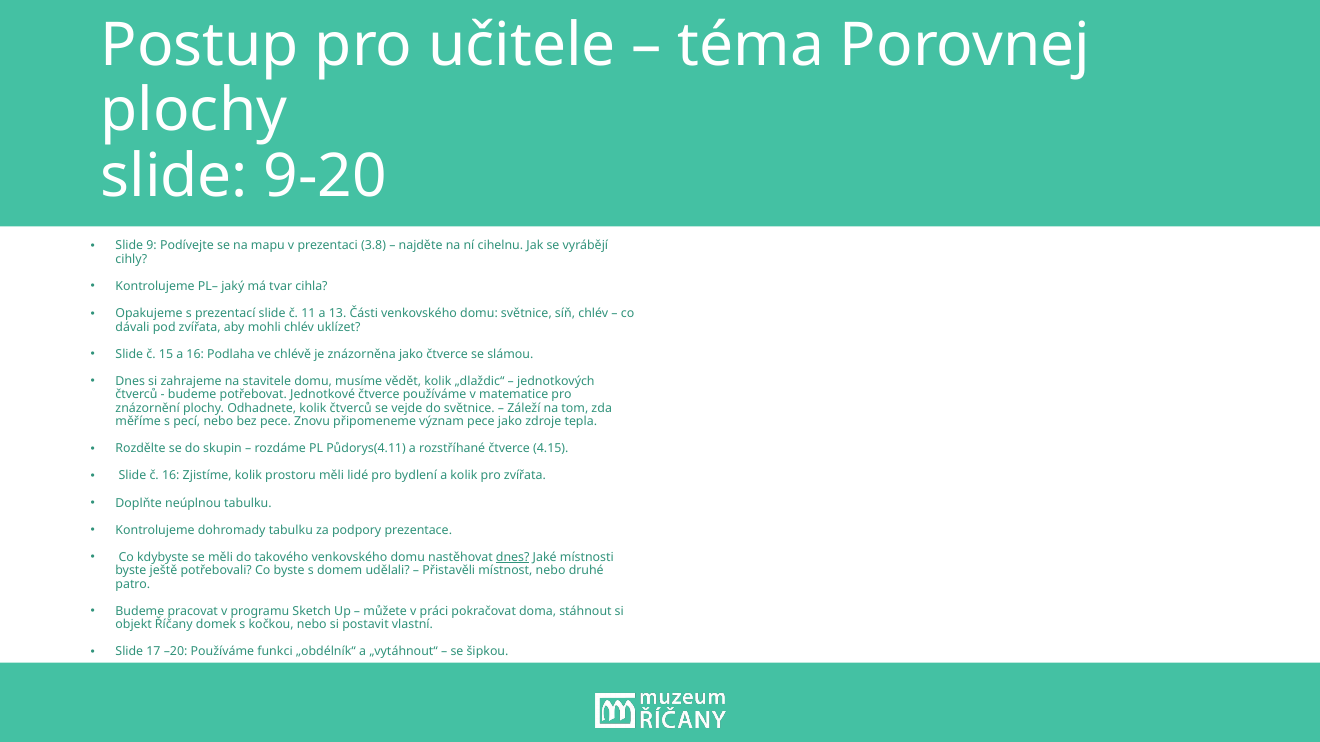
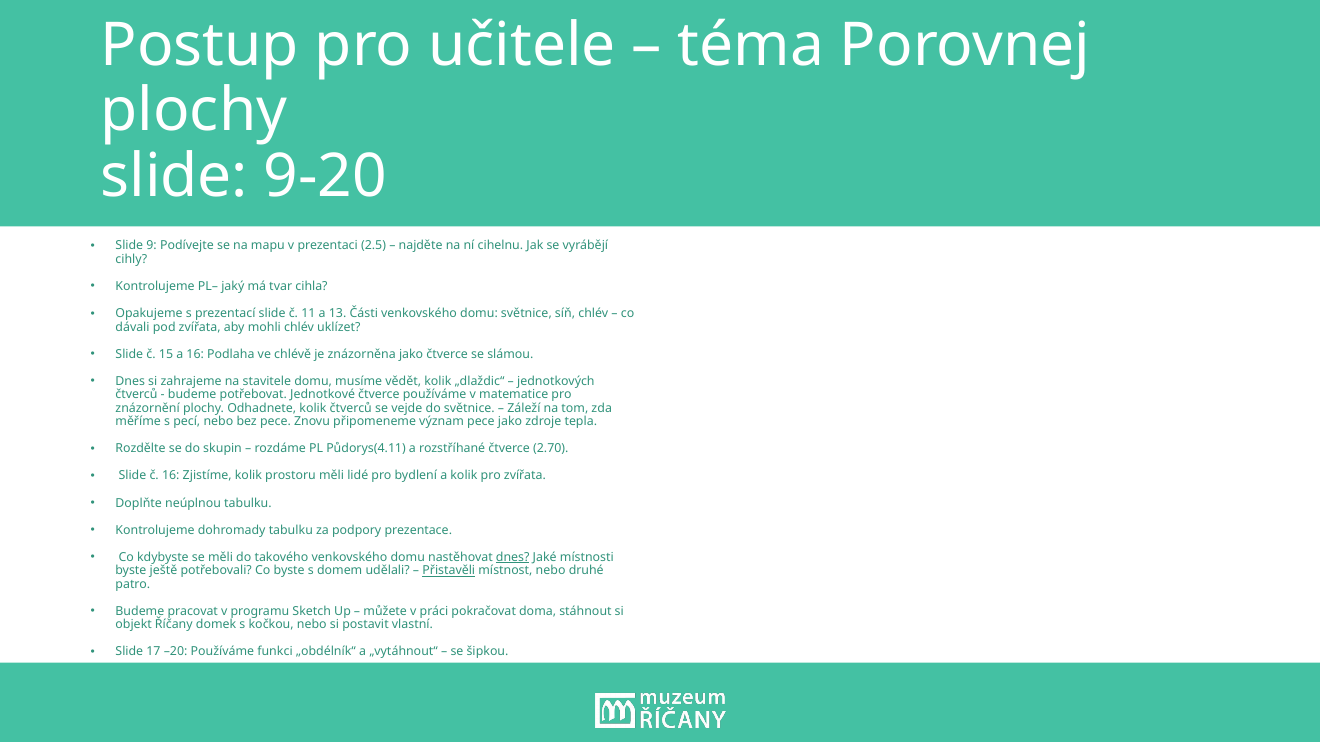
3.8: 3.8 -> 2.5 (374, 246)
4.15: 4.15 -> 2.70 (551, 449)
Přistavěli underline: none -> present (449, 571)
